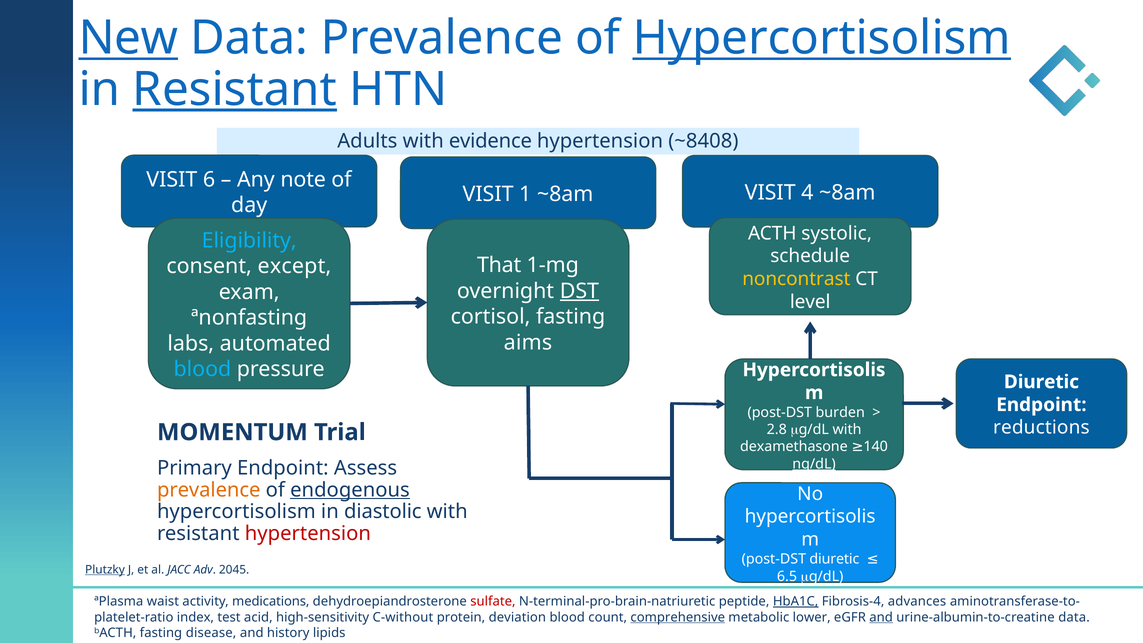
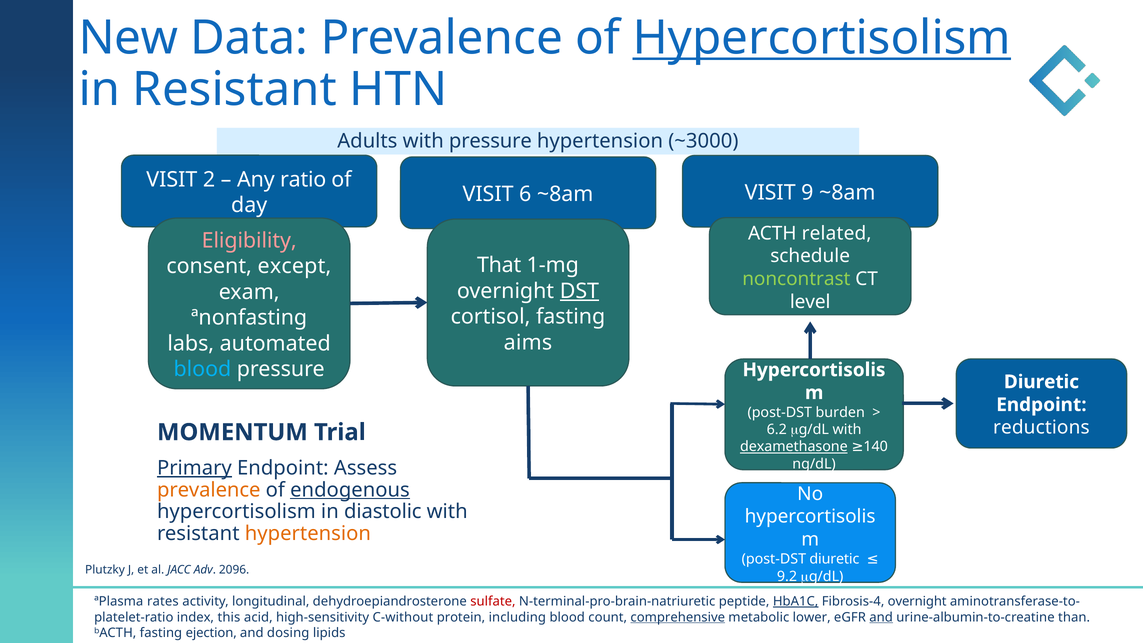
New underline: present -> none (128, 38)
Resistant underline: present -> none (235, 90)
with evidence: evidence -> pressure (490, 141)
~8408: ~8408 -> ~3000 (703, 141)
6: 6 -> 2 (209, 180)
note: note -> ratio (303, 180)
1: 1 -> 6 (525, 194)
4: 4 -> 9 (807, 193)
systolic: systolic -> related (837, 233)
Eligibility colour: light blue -> pink (249, 241)
noncontrast colour: yellow -> light green (796, 279)
2.8: 2.8 -> 6.2 (777, 430)
dexamethasone underline: none -> present (794, 447)
ng/dL underline: present -> none (814, 464)
Primary underline: none -> present (194, 468)
hypertension colour: red -> orange (308, 534)
Plutzky underline: present -> none (105, 570)
2045: 2045 -> 2096 (234, 570)
6.5: 6.5 -> 9.2 (787, 576)
waist: waist -> rates (163, 601)
medications: medications -> longitudinal (271, 601)
Fibrosis-4 advances: advances -> overnight (917, 601)
test: test -> this (229, 617)
deviation: deviation -> including (517, 617)
urine-albumin-to-creatine data: data -> than (1074, 617)
disease: disease -> ejection (211, 633)
history: history -> dosing (288, 633)
